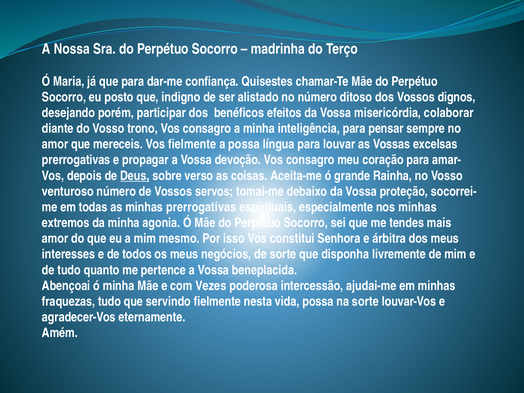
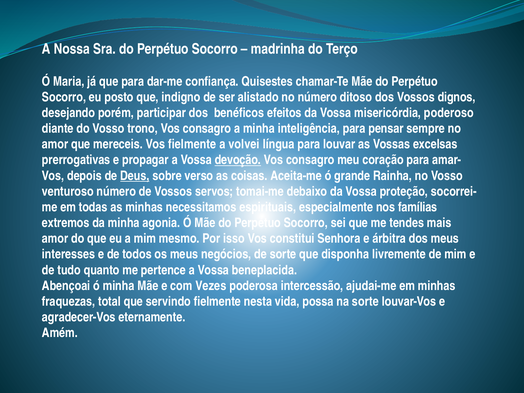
colaborar: colaborar -> poderoso (449, 113)
a possa: possa -> volvei (244, 144)
devoção underline: none -> present (238, 160)
minhas prerrogativas: prerrogativas -> necessitamos (201, 207)
nos minhas: minhas -> famílias (418, 207)
fraquezas tudo: tudo -> total (109, 301)
